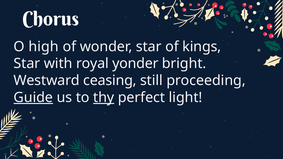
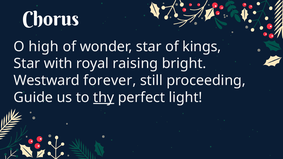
yonder: yonder -> raising (135, 64)
ceasing: ceasing -> forever (110, 81)
Guide underline: present -> none (33, 98)
